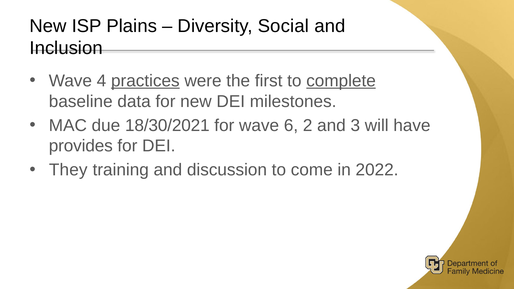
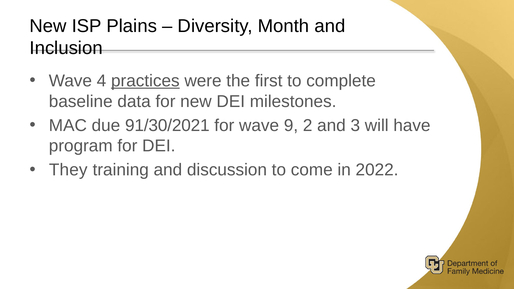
Social: Social -> Month (283, 26)
complete underline: present -> none (341, 81)
18/30/2021: 18/30/2021 -> 91/30/2021 (167, 125)
6: 6 -> 9 (291, 125)
provides: provides -> program (81, 146)
